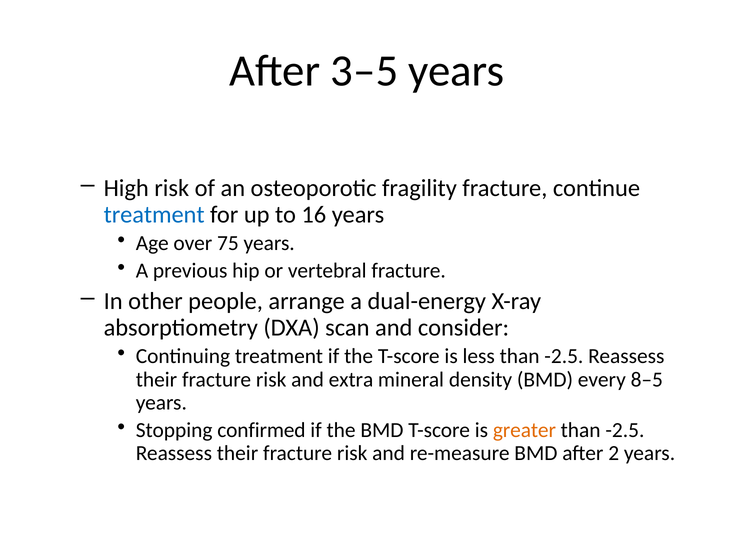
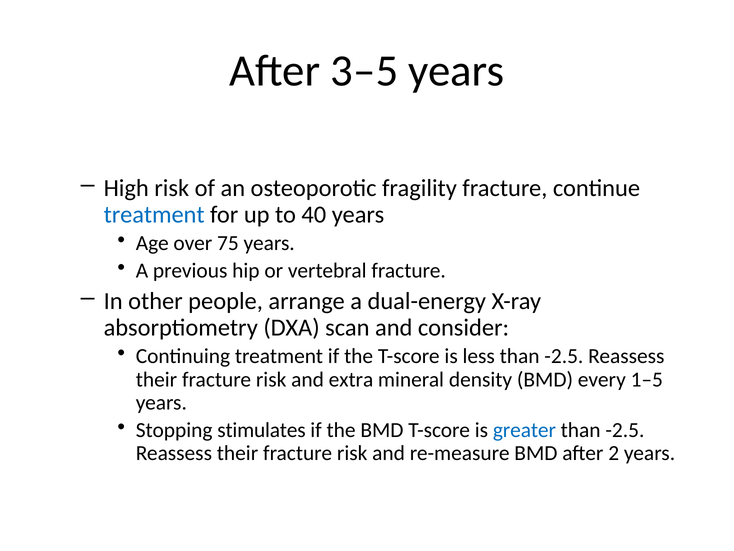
16: 16 -> 40 (314, 214)
8–5: 8–5 -> 1–5 (647, 379)
confirmed: confirmed -> stimulates (261, 430)
greater colour: orange -> blue (524, 430)
